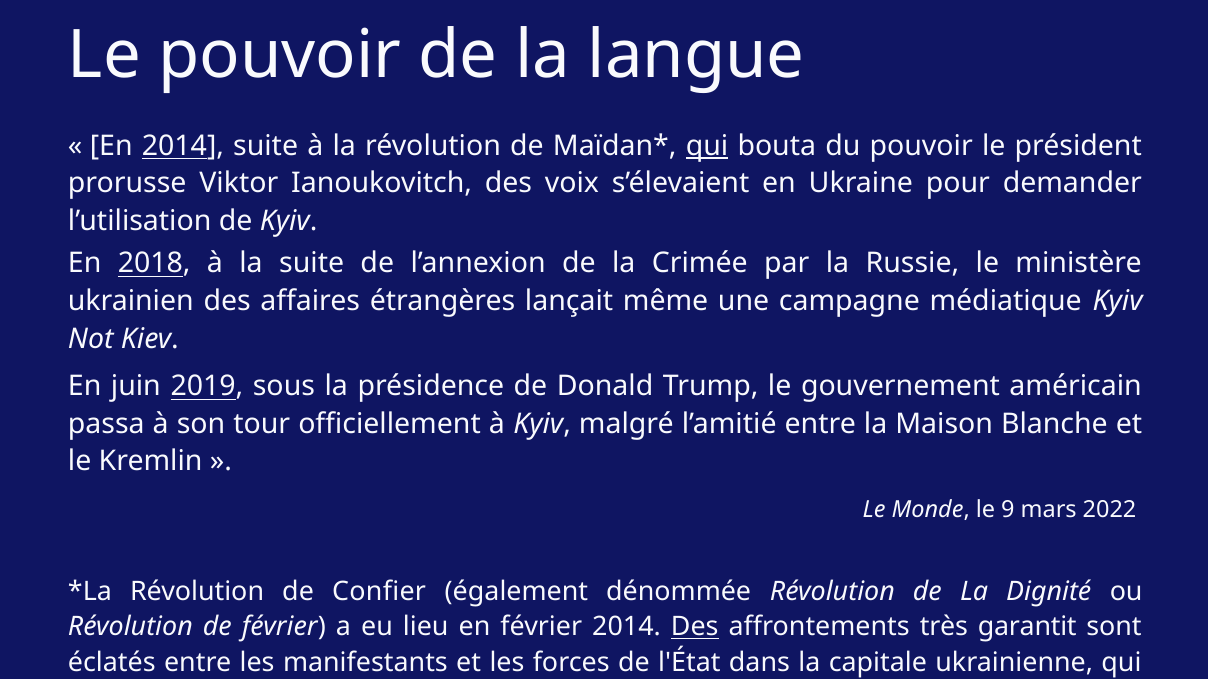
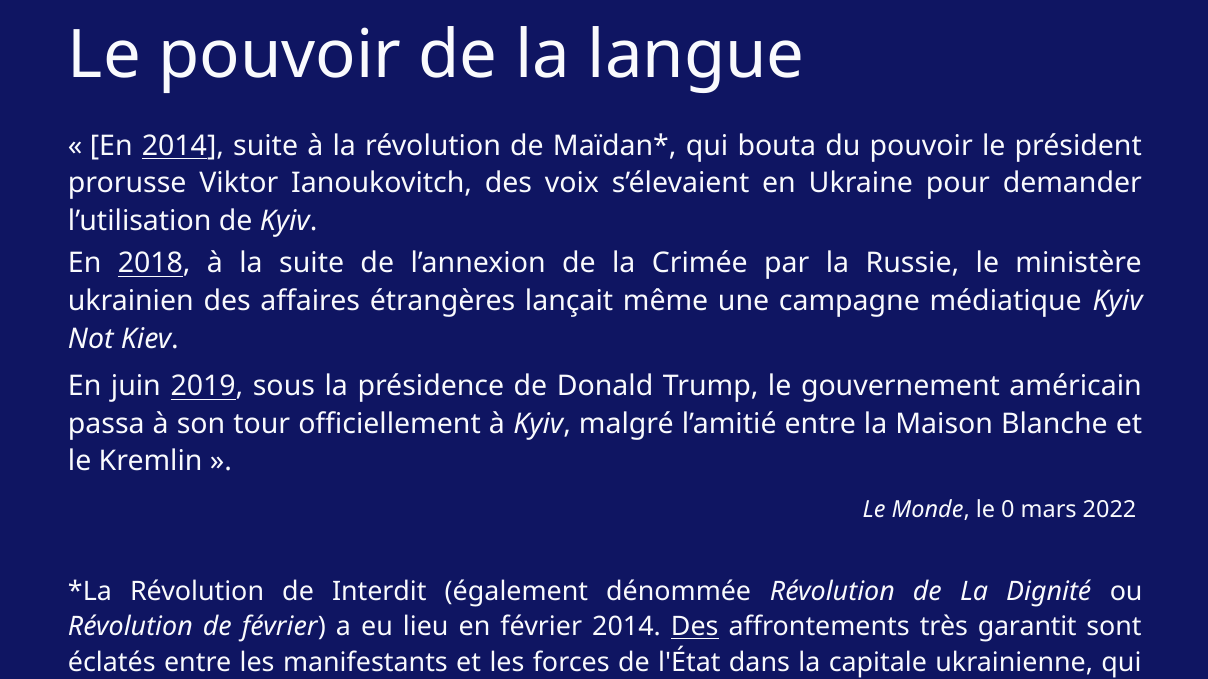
qui underline: present -> none (707, 146)
9: 9 -> 0 (1008, 511)
Confier: Confier -> Interdit (379, 592)
